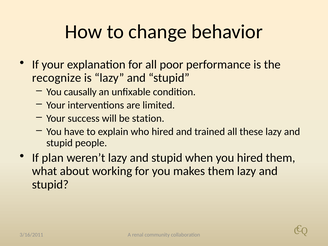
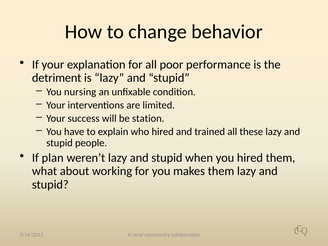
recognize: recognize -> detriment (57, 78)
causally: causally -> nursing (80, 92)
